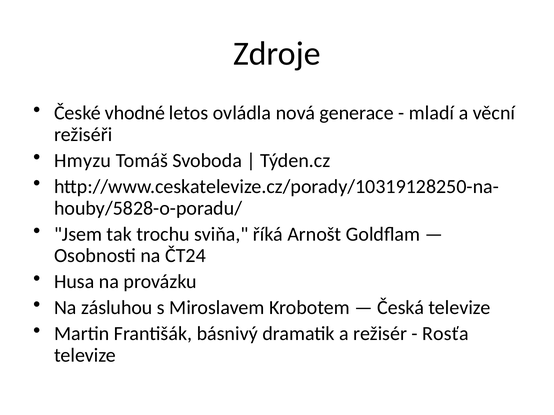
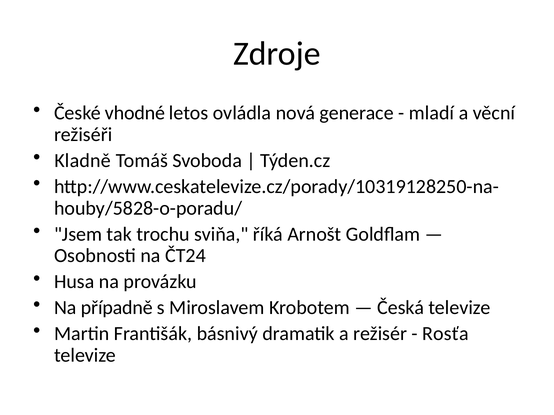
Hmyzu: Hmyzu -> Kladně (83, 161)
zásluhou: zásluhou -> případně (117, 308)
